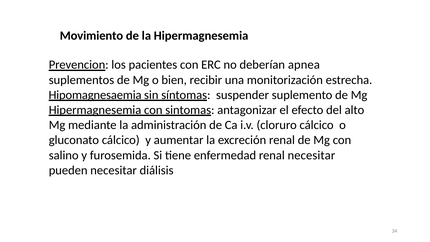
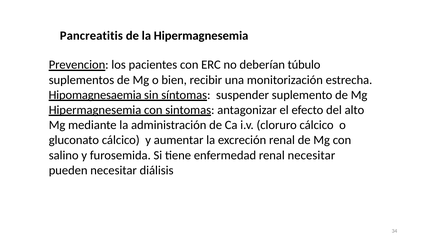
Movimiento: Movimiento -> Pancreatitis (91, 36)
apnea: apnea -> túbulo (304, 65)
